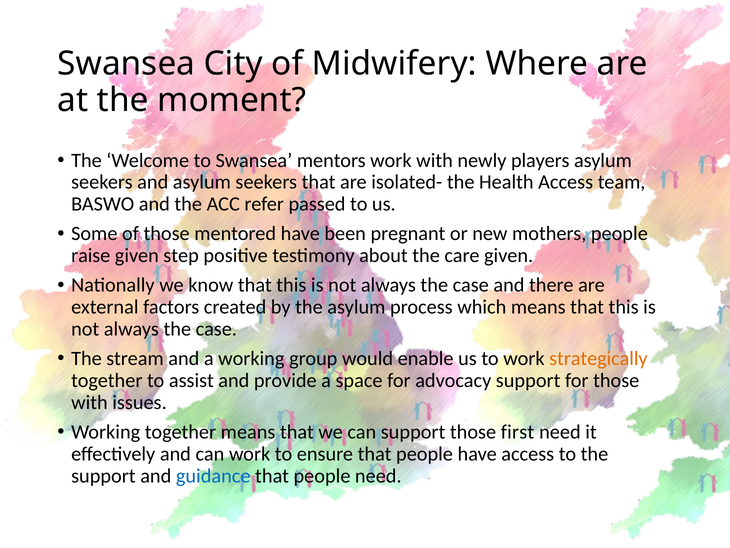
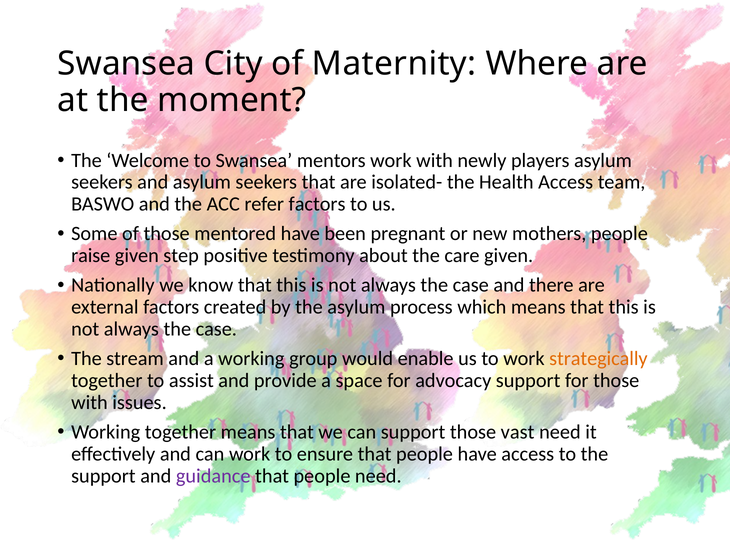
Midwifery: Midwifery -> Maternity (394, 64)
refer passed: passed -> factors (317, 204)
first: first -> vast (518, 432)
guidance colour: blue -> purple (213, 475)
